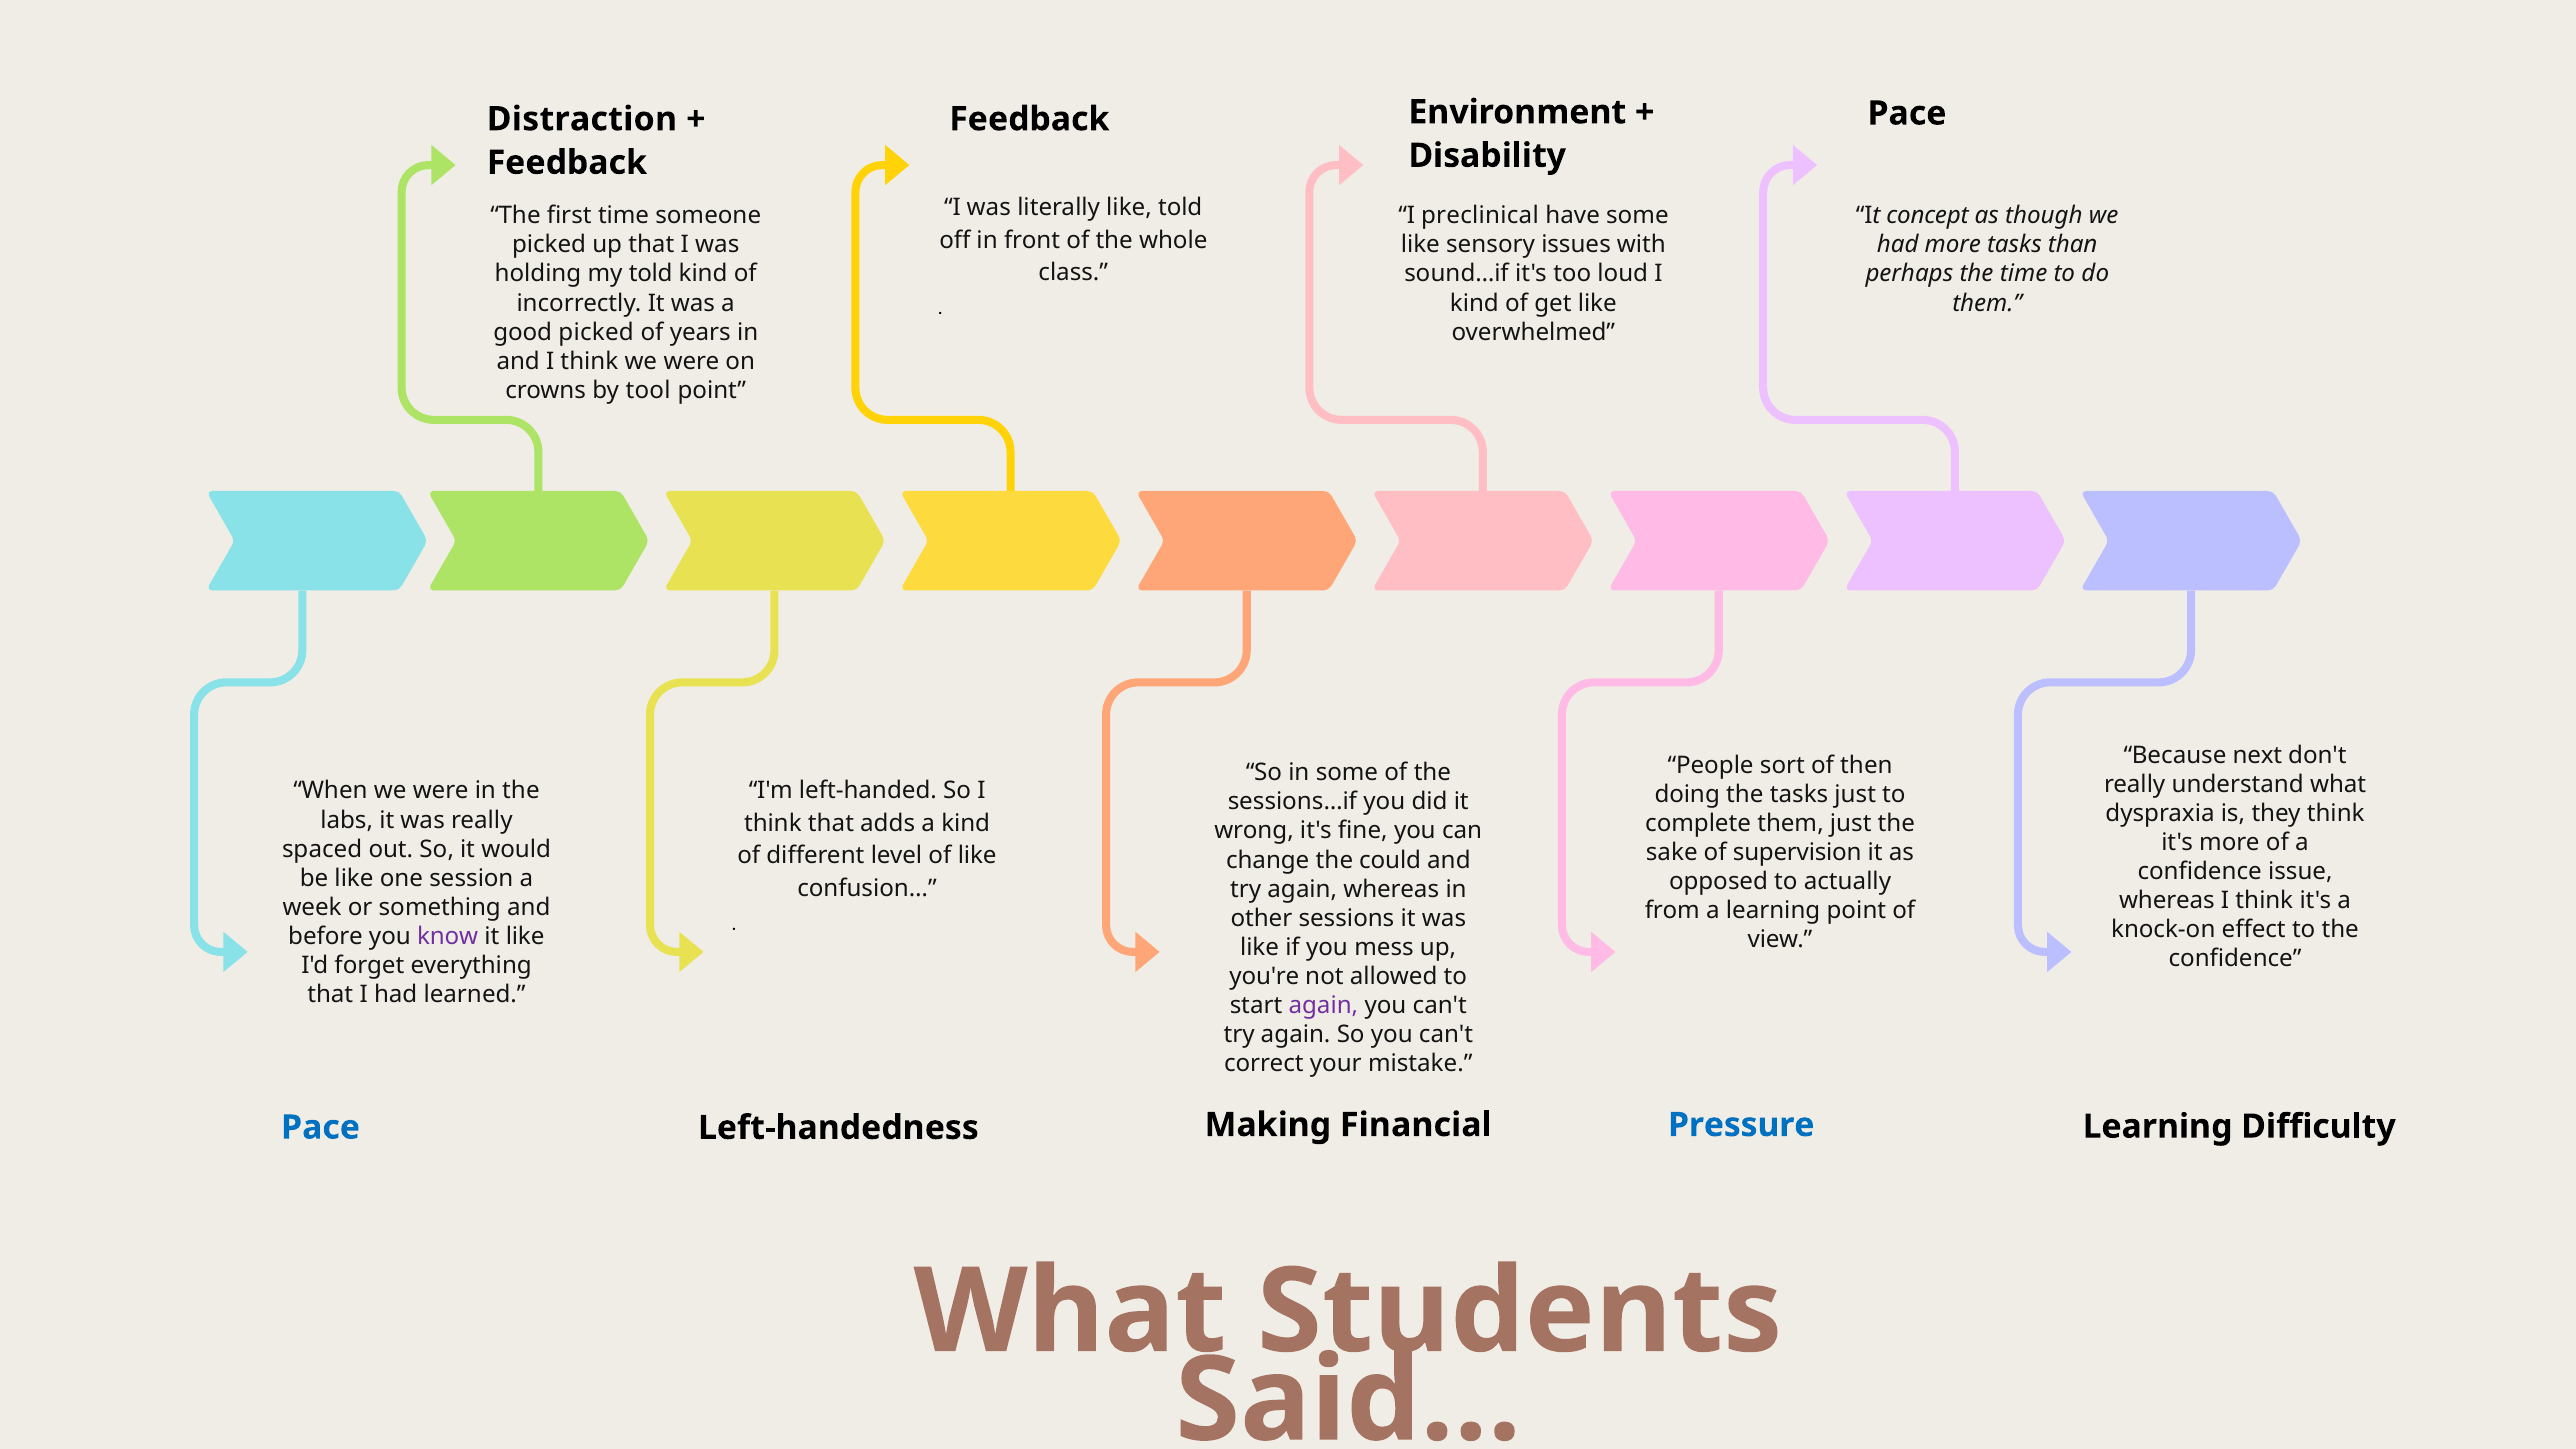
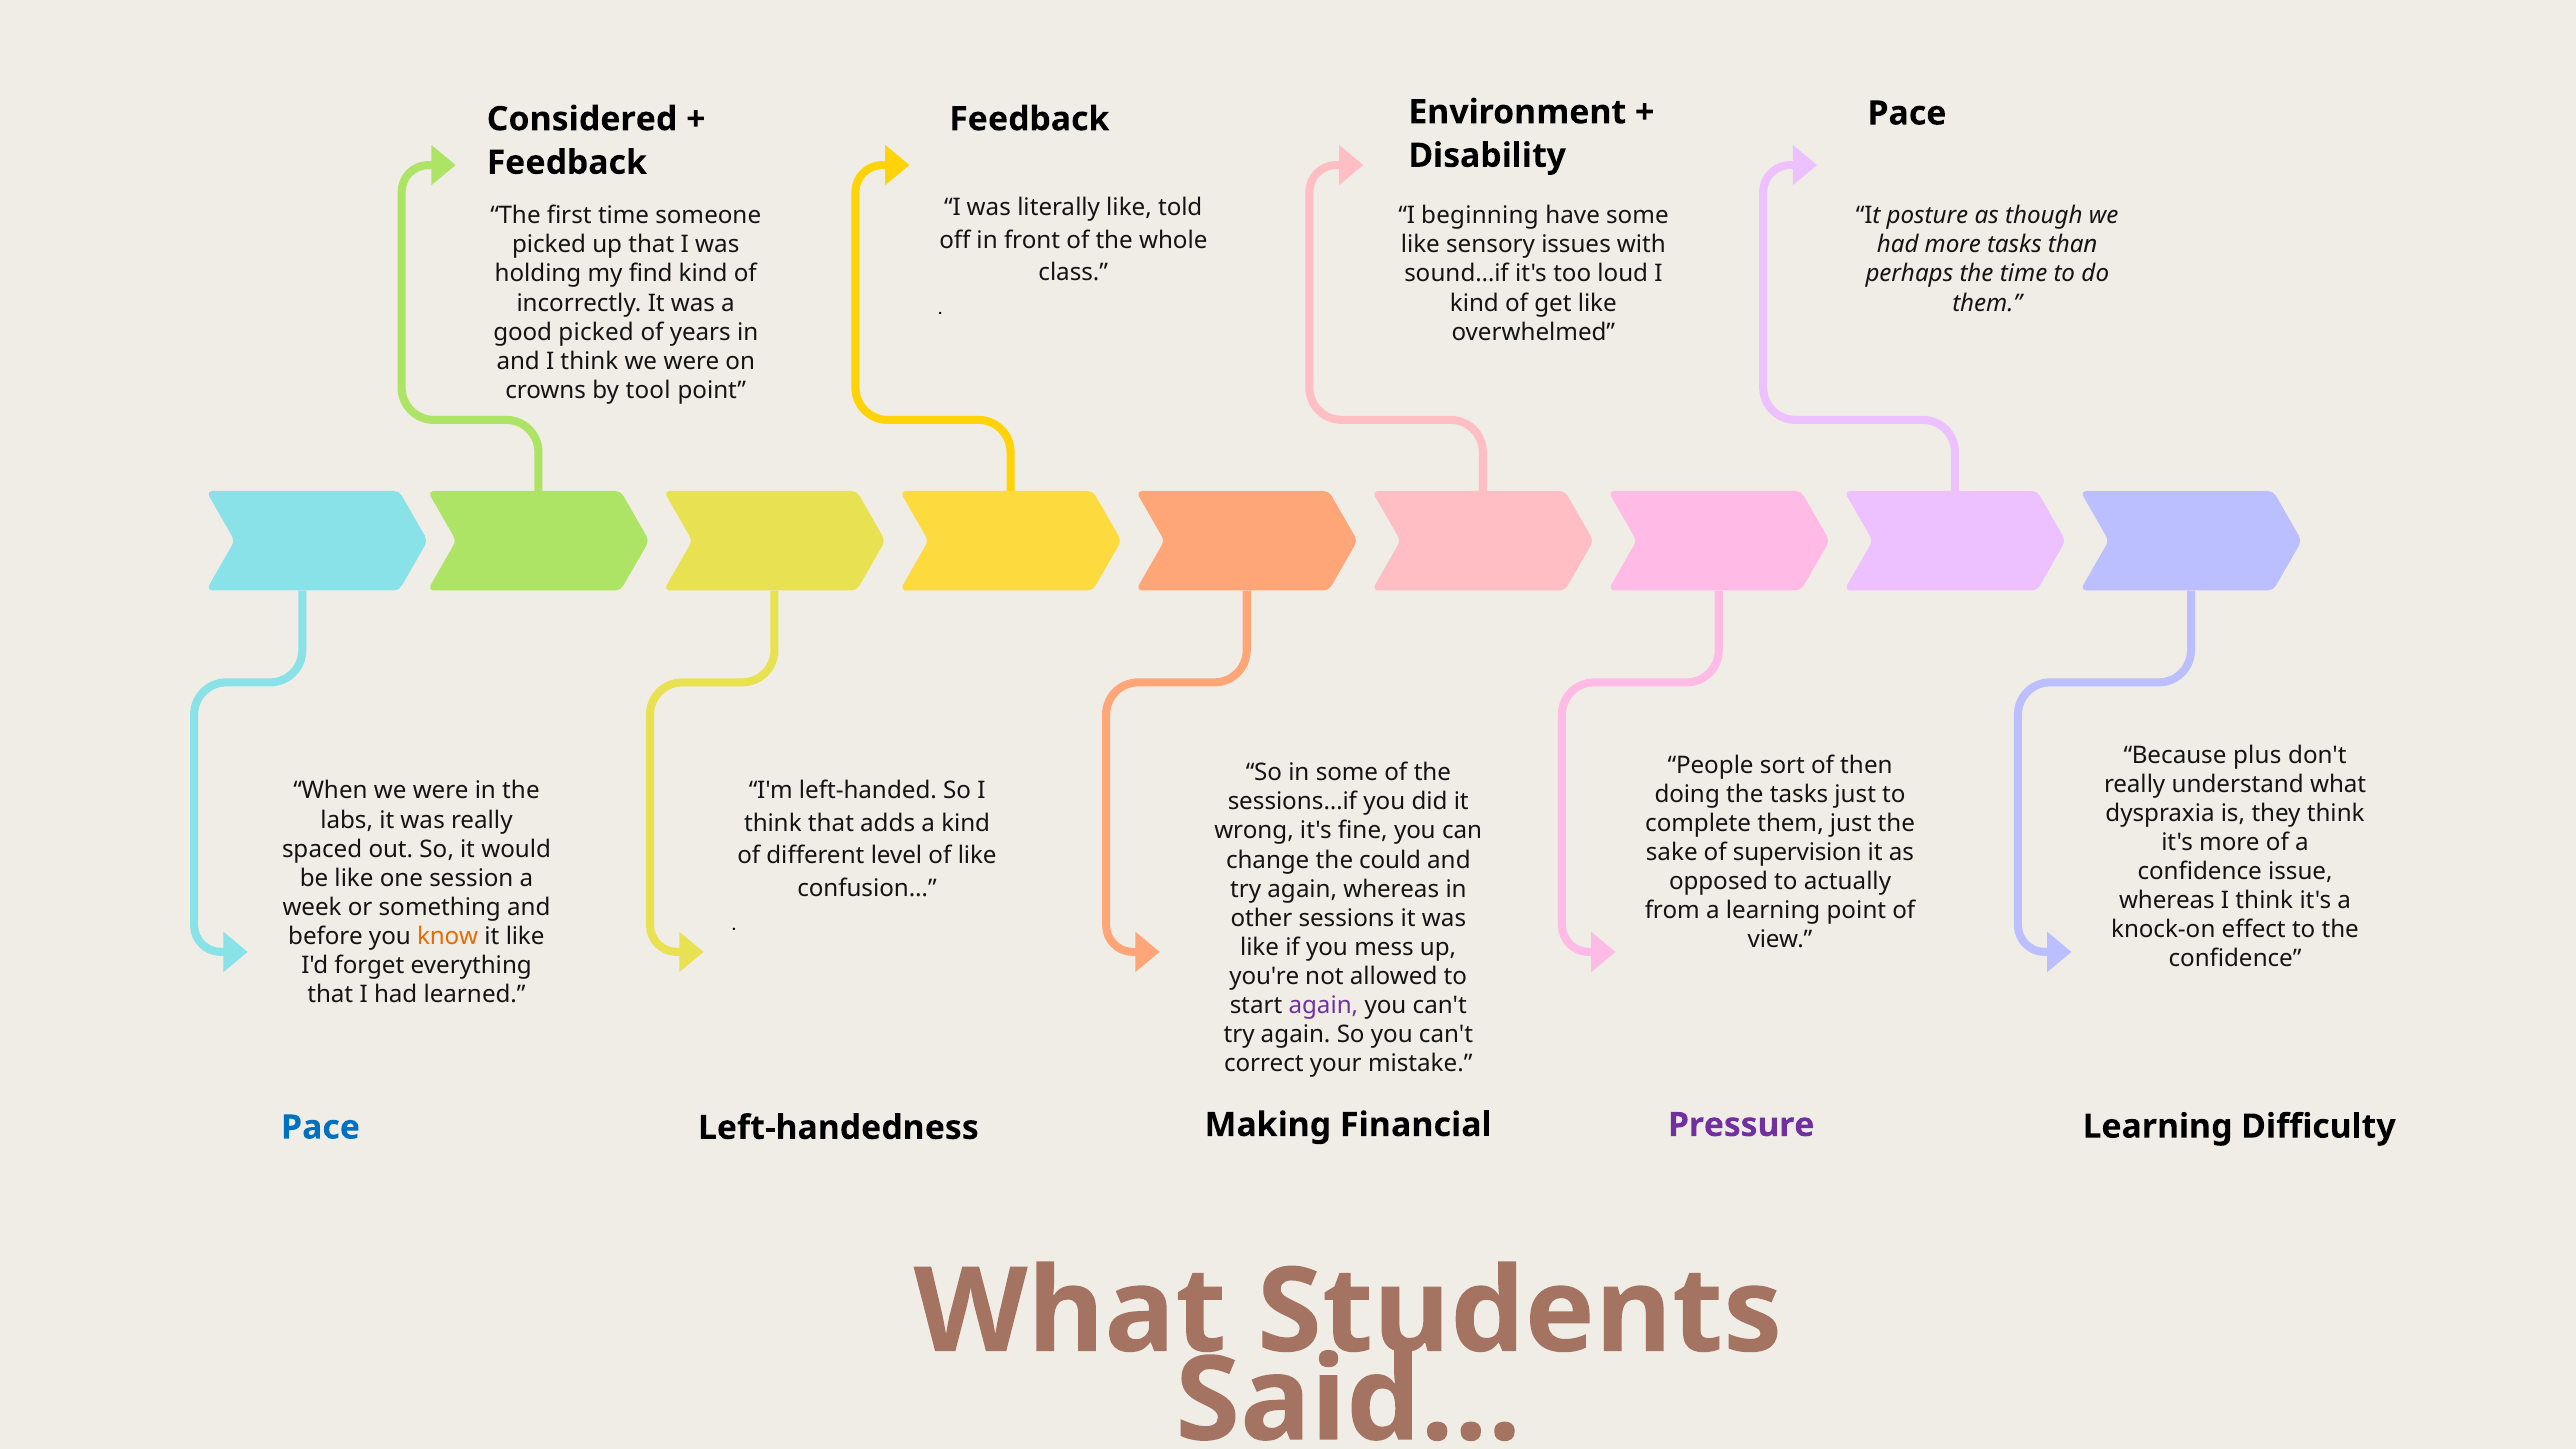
Distraction: Distraction -> Considered (582, 119)
preclinical: preclinical -> beginning (1480, 216)
concept: concept -> posture (1927, 216)
my told: told -> find (651, 274)
next: next -> plus (2257, 755)
know colour: purple -> orange (448, 936)
Pressure colour: blue -> purple (1741, 1125)
